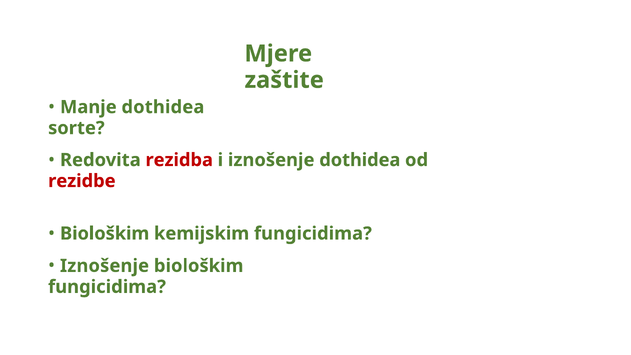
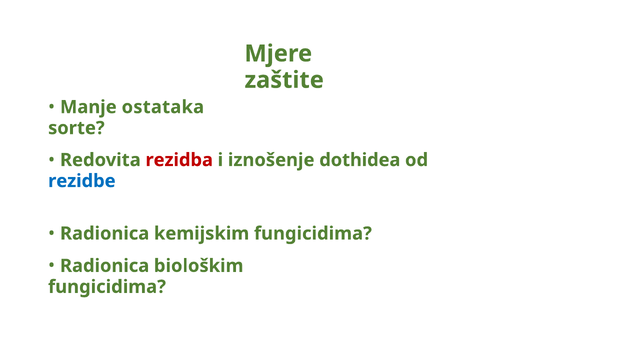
Manje dothidea: dothidea -> ostataka (163, 107)
rezidbe colour: red -> blue (82, 181)
Biološkim: Biološkim -> Radionica (105, 233)
Iznošenje: Iznošenje -> Radionica (105, 266)
